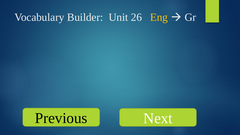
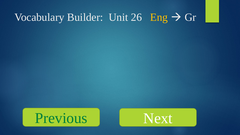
Previous colour: black -> green (61, 118)
